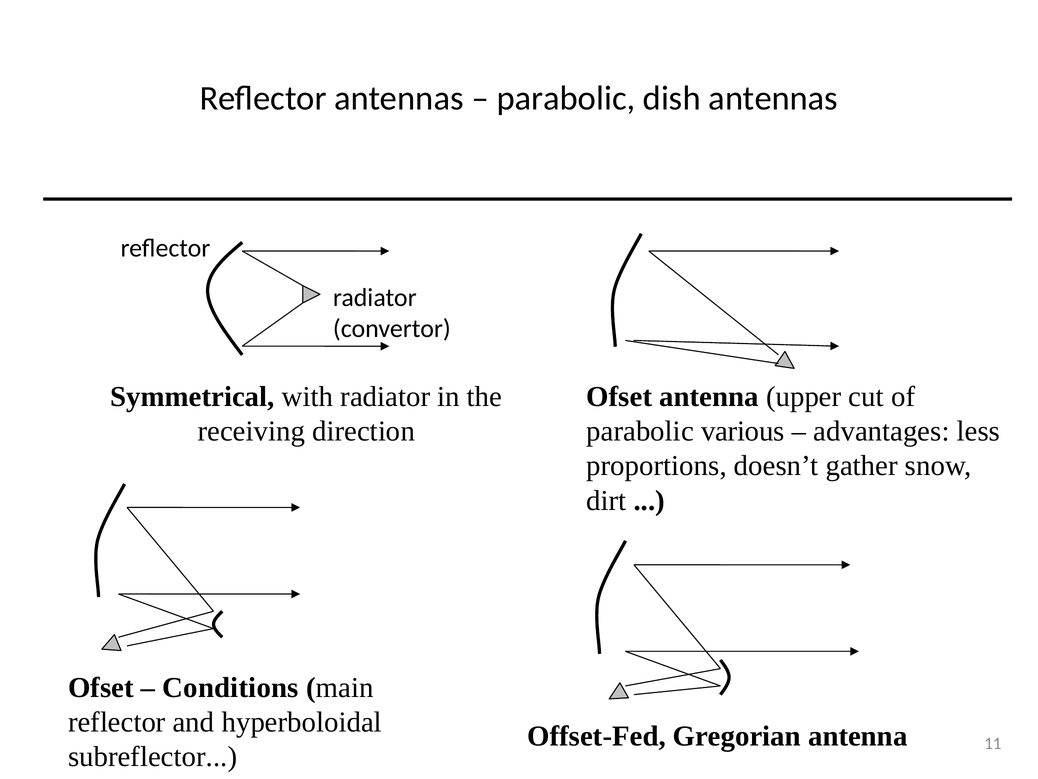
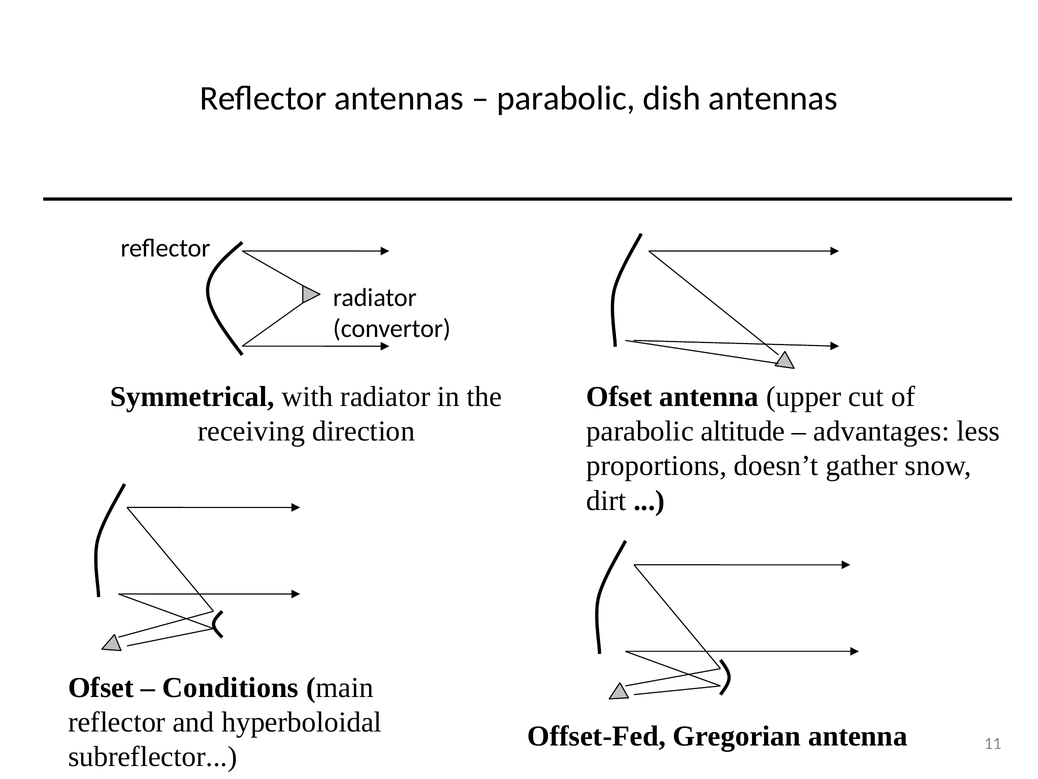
various: various -> altitude (743, 431)
